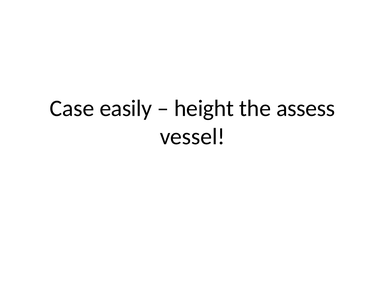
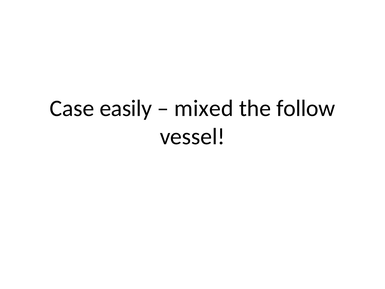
height: height -> mixed (204, 108)
assess: assess -> follow (306, 108)
